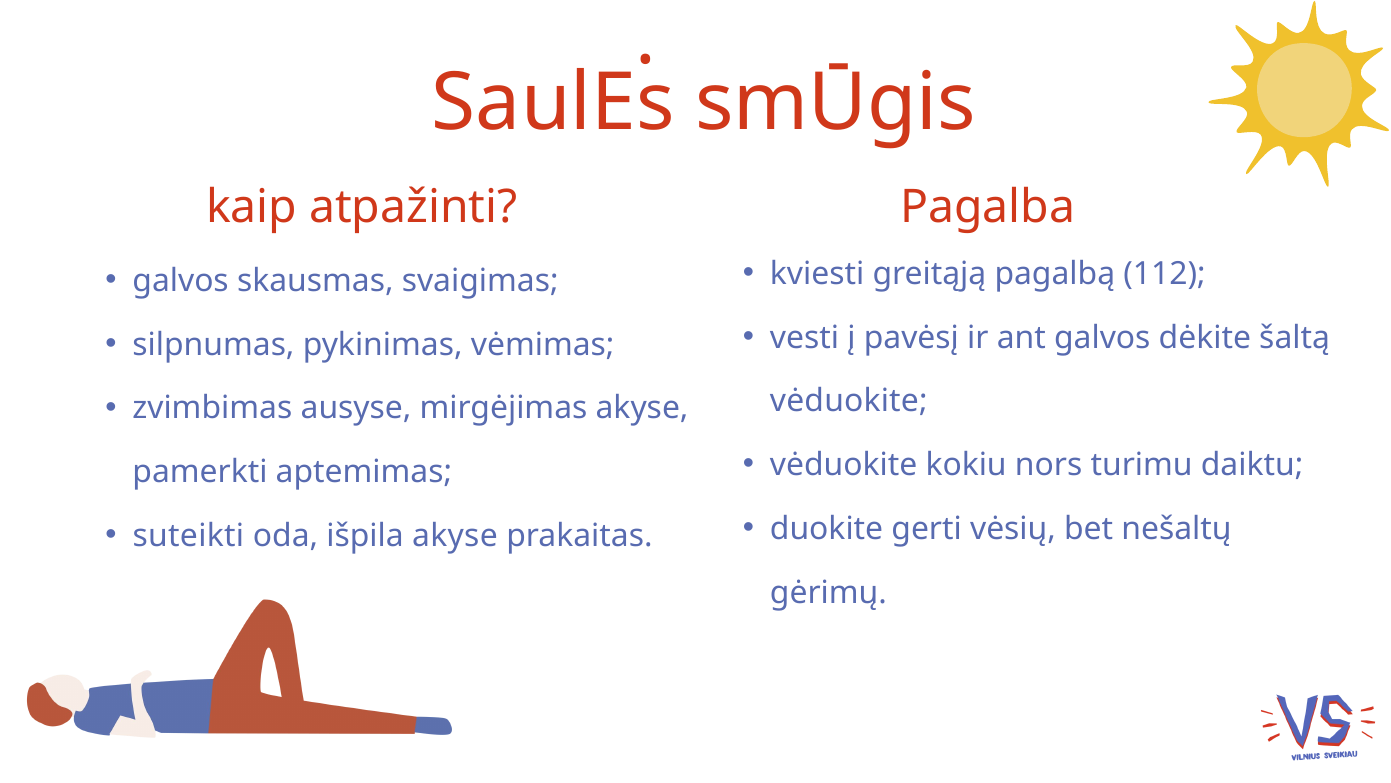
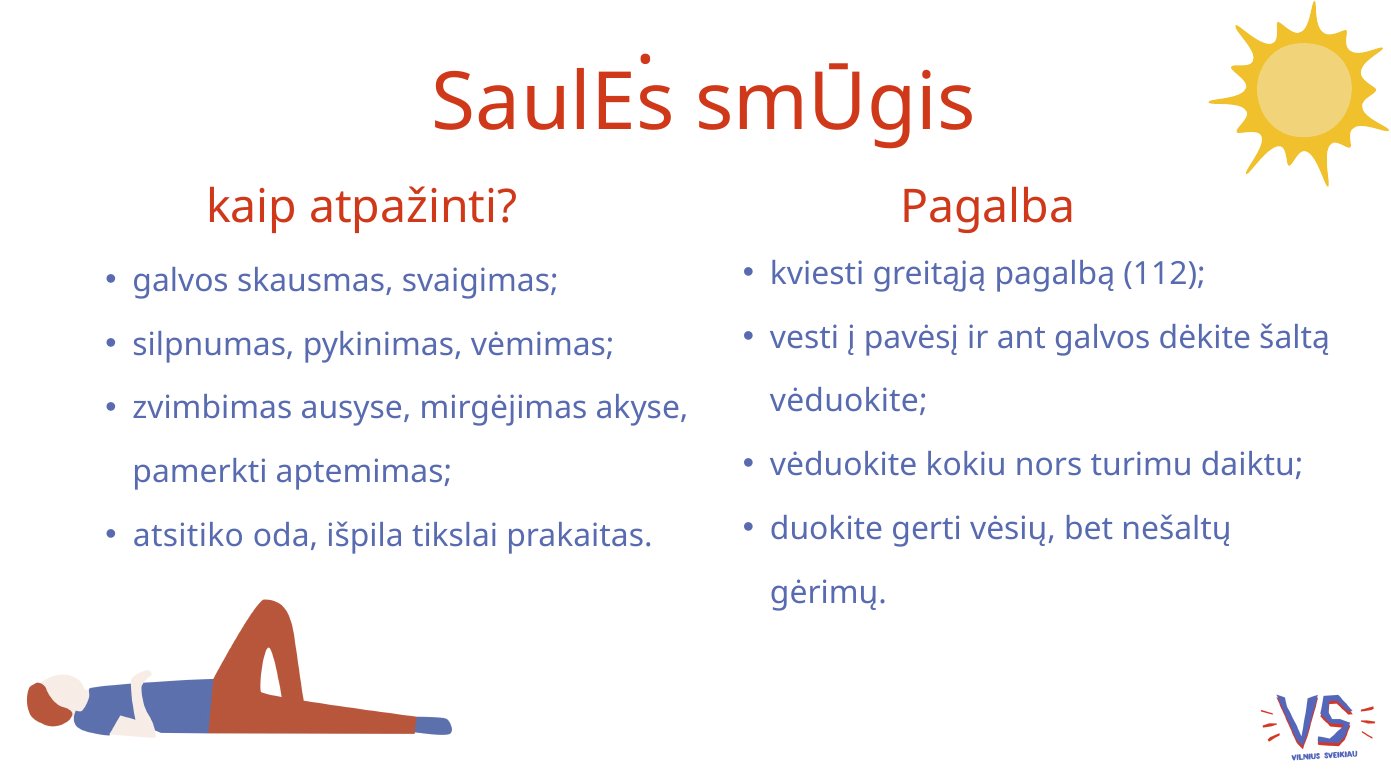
suteikti: suteikti -> atsitiko (188, 536)
išpila akyse: akyse -> tikslai (455, 536)
